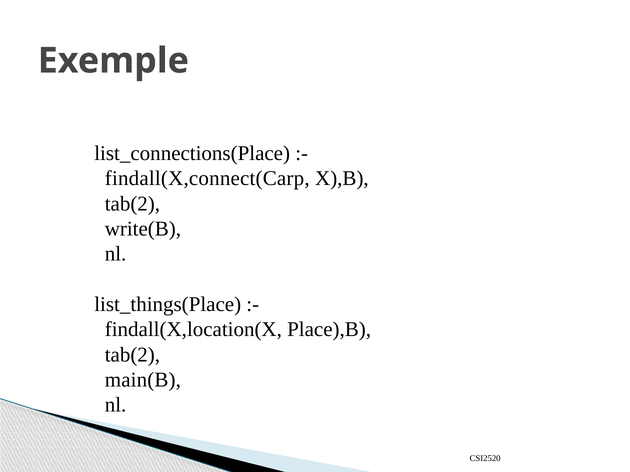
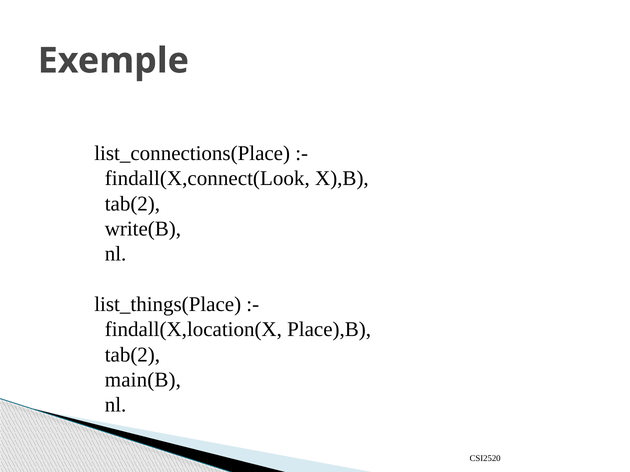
findall(X,connect(Carp: findall(X,connect(Carp -> findall(X,connect(Look (207, 179)
